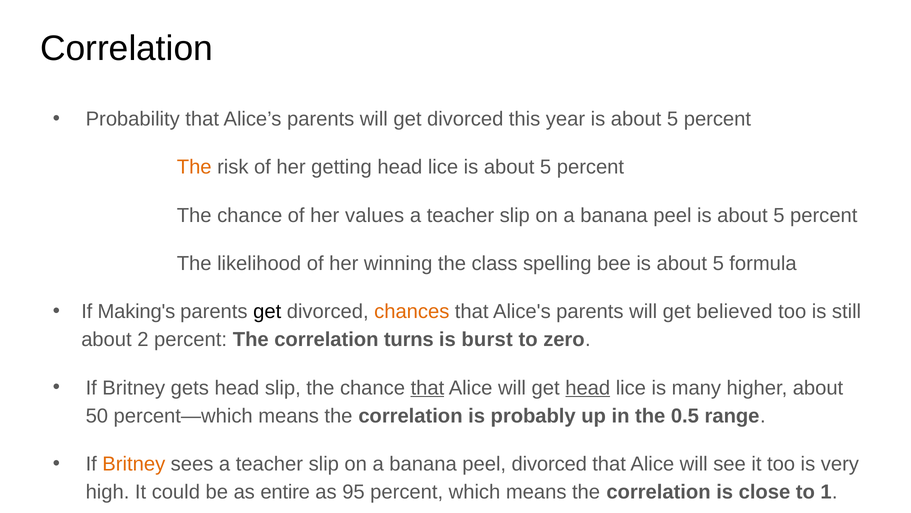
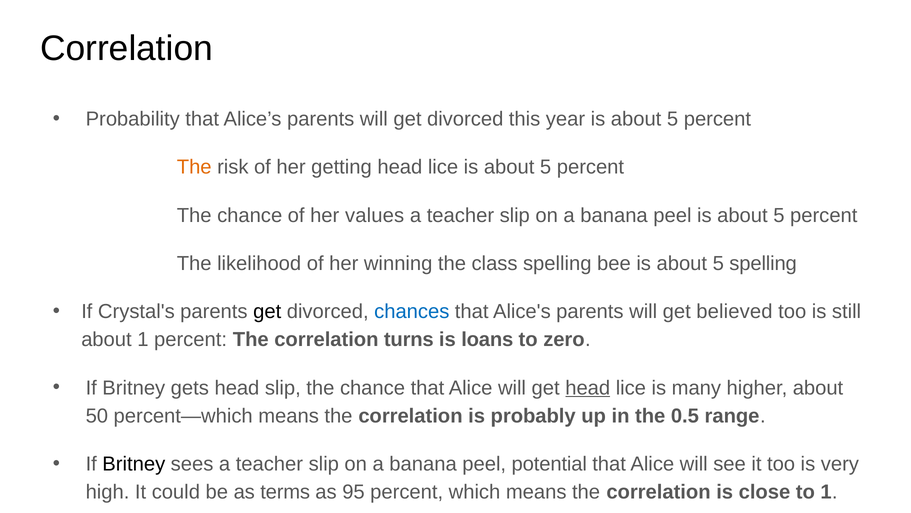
5 formula: formula -> spelling (763, 263)
Making's: Making's -> Crystal's (136, 311)
chances colour: orange -> blue (412, 311)
about 2: 2 -> 1 (143, 339)
burst: burst -> loans (487, 339)
that underline: present -> none (427, 387)
Britney colour: orange -> black (134, 464)
peel divorced: divorced -> potential (549, 464)
entire: entire -> terms (285, 491)
